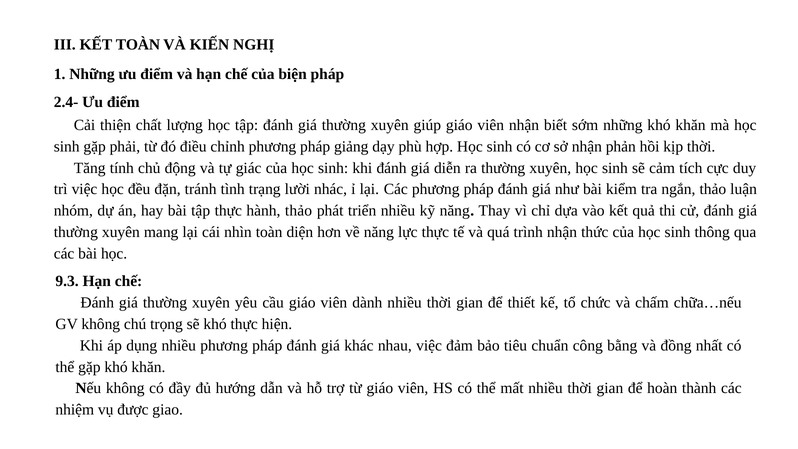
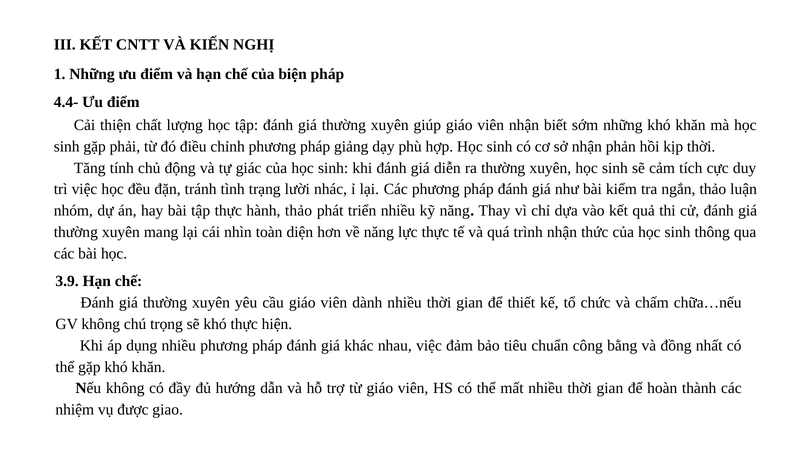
KẾT TOÀN: TOÀN -> CNTT (138, 44)
2.4-: 2.4- -> 4.4- (66, 102)
9.3: 9.3 -> 3.9 (67, 281)
